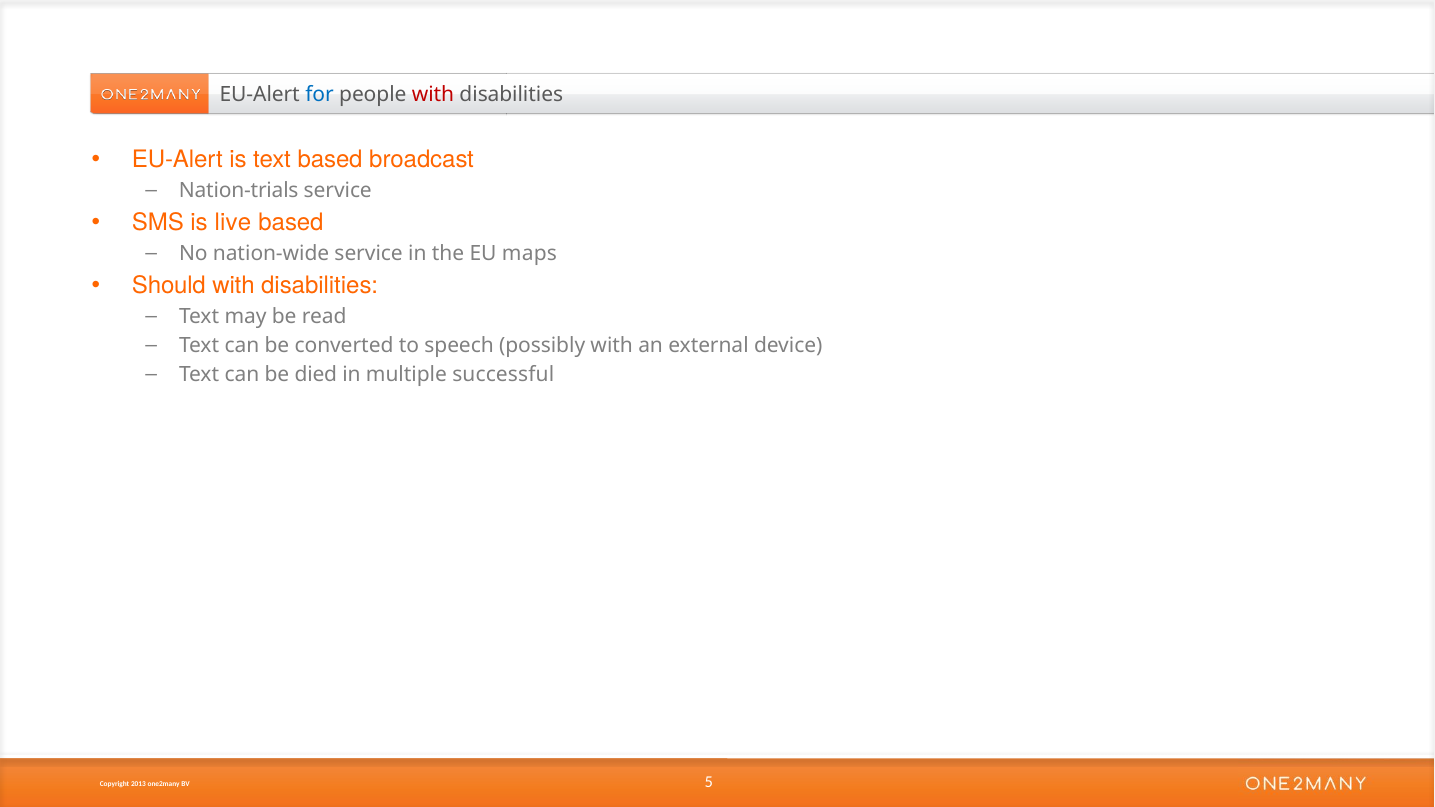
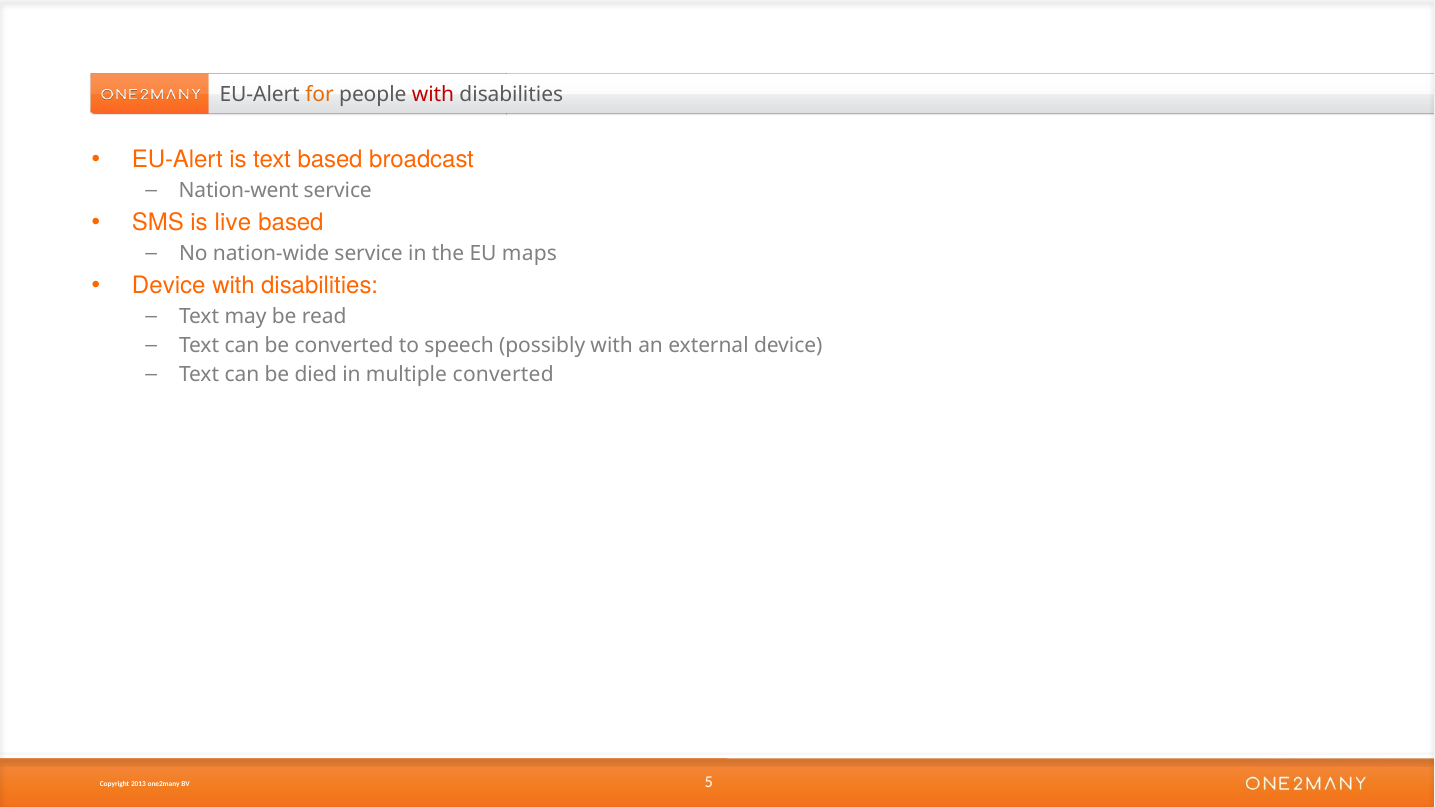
for colour: blue -> orange (320, 95)
Nation-trials: Nation-trials -> Nation-went (239, 191)
Should: Should -> Device (169, 286)
multiple successful: successful -> converted (503, 375)
